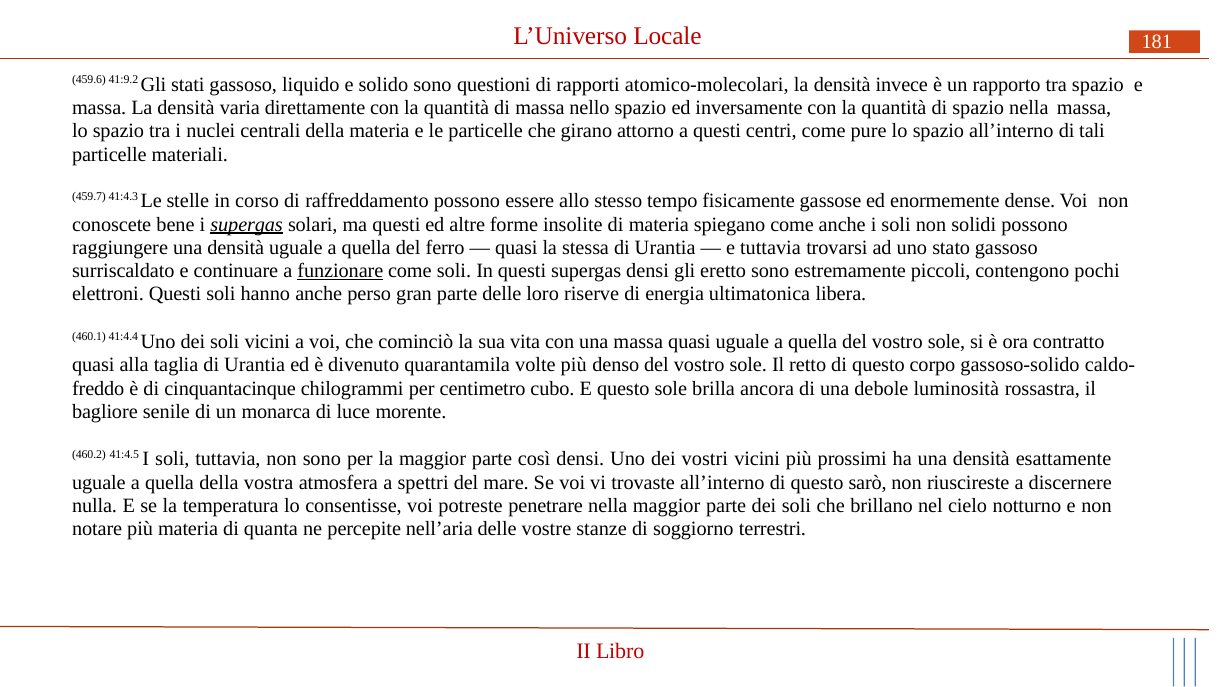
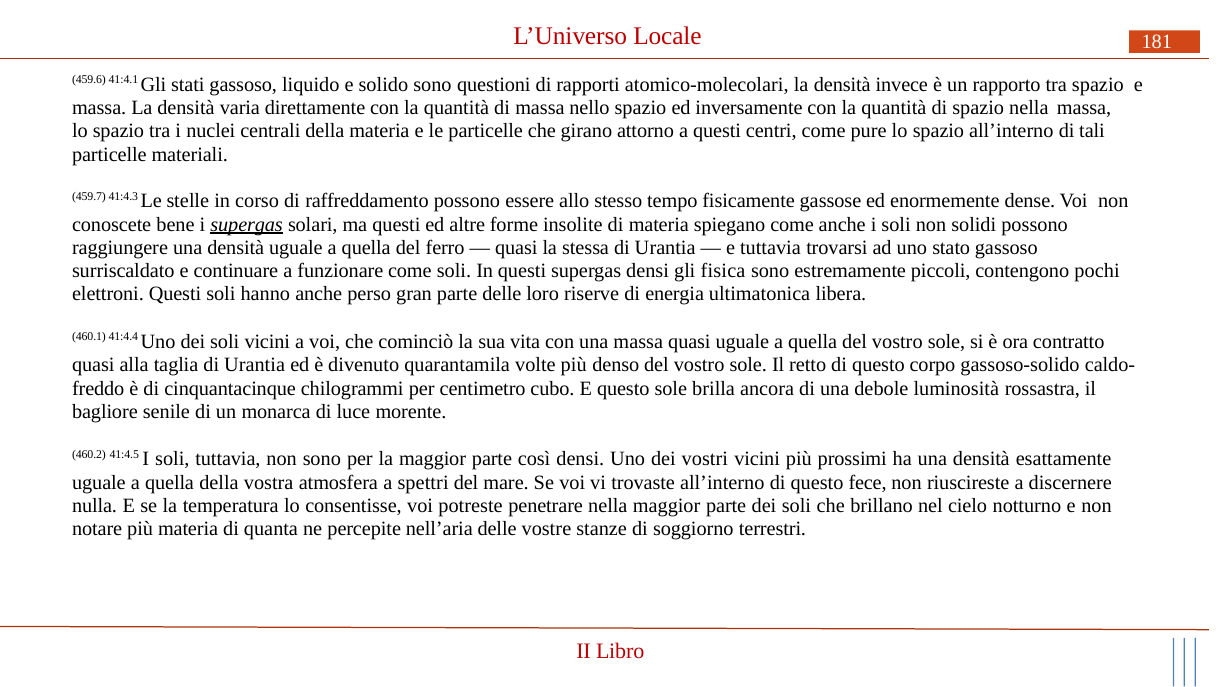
41:9.2: 41:9.2 -> 41:4.1 (123, 79)
funzionare underline: present -> none (340, 271)
eretto: eretto -> fisica (723, 271)
sarò: sarò -> fece (868, 482)
